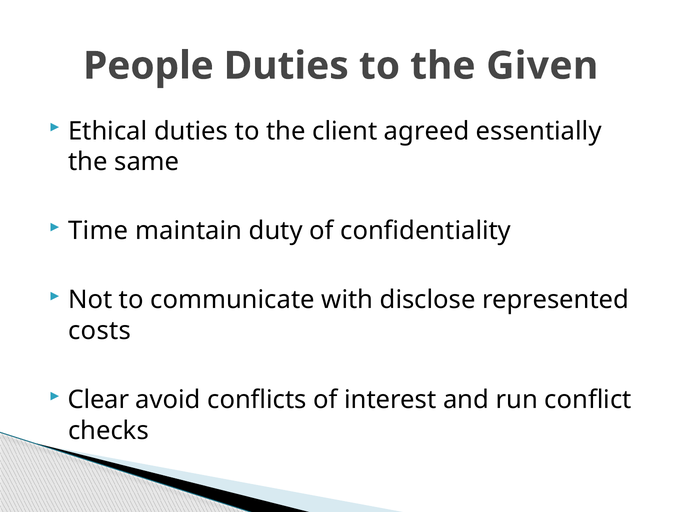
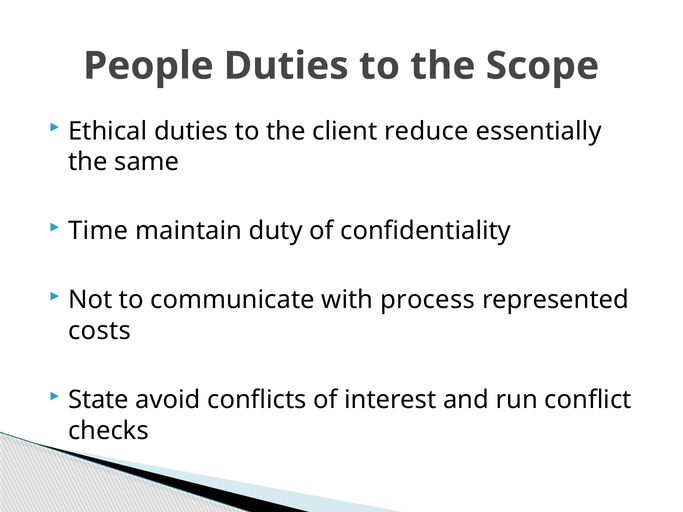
Given: Given -> Scope (542, 66)
agreed: agreed -> reduce (426, 131)
disclose: disclose -> process (428, 300)
Clear: Clear -> State (99, 400)
